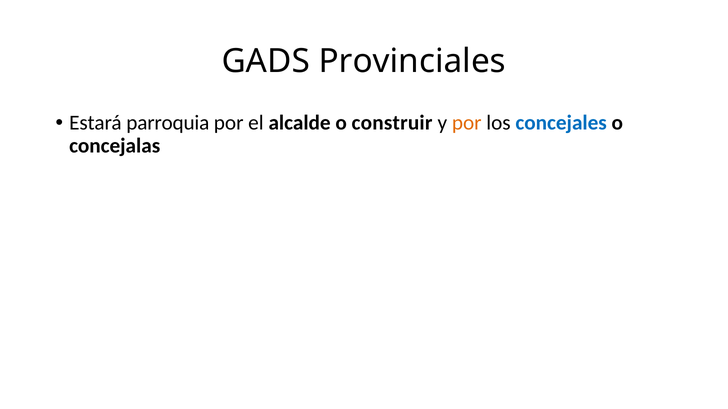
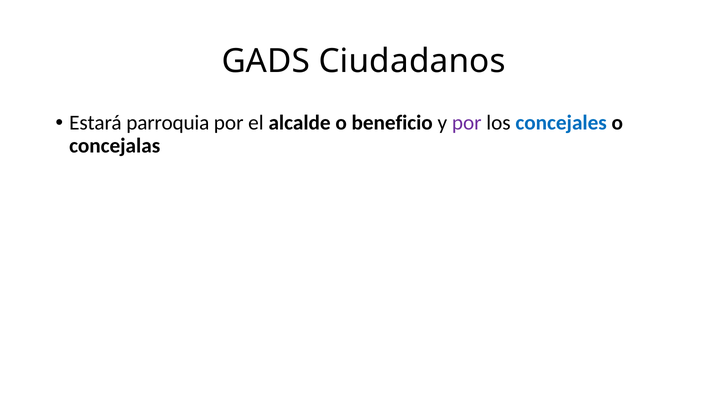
Provinciales: Provinciales -> Ciudadanos (412, 61)
construir: construir -> beneficio (392, 123)
por colour: orange -> purple (467, 123)
